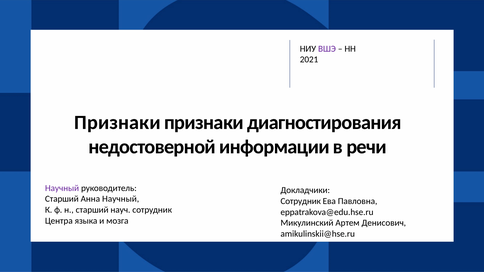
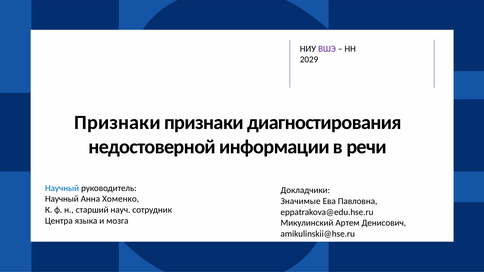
2021: 2021 -> 2029 (309, 60)
Научный colour: purple -> blue (62, 188)
Старший: Старший -> Научный (62, 199)
Анна Научный: Научный -> Хоменко (121, 199)
Сотрудник: Сотрудник -> Значимые (301, 201)
